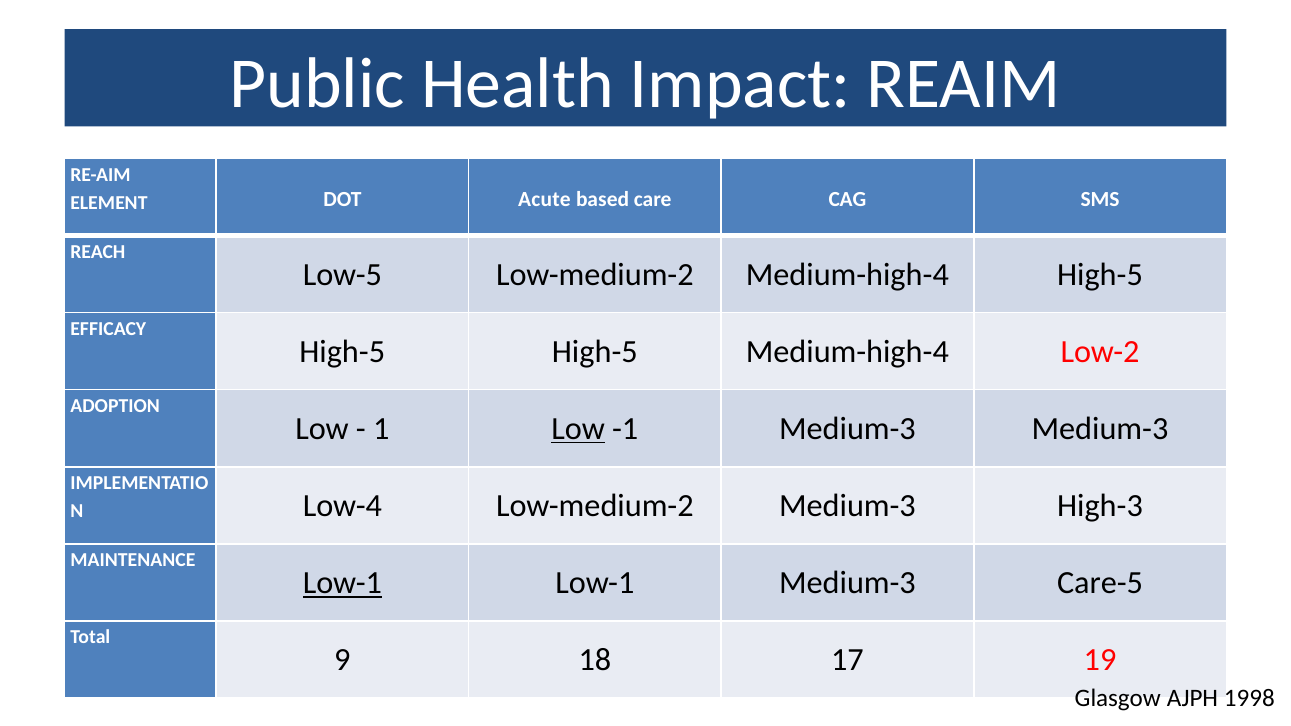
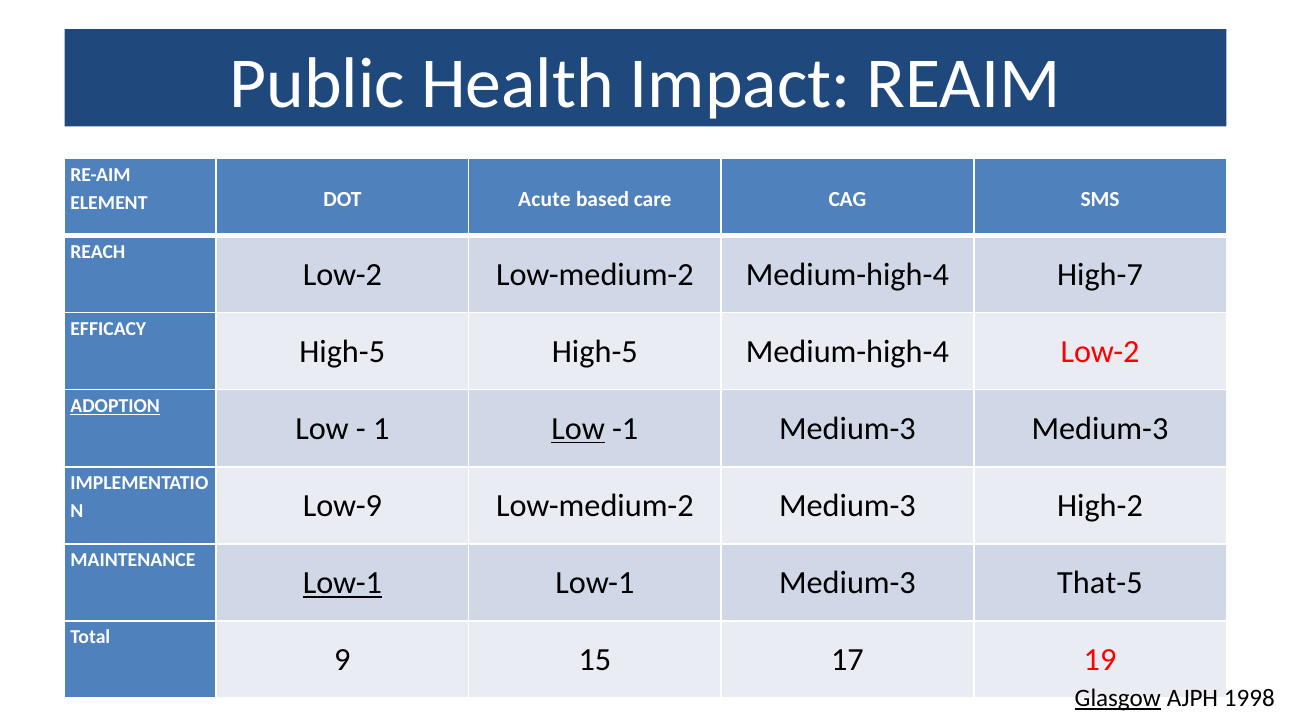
Low-5: Low-5 -> Low-2 (342, 275)
Medium-high-4 High-5: High-5 -> High-7 (1100, 275)
ADOPTION underline: none -> present (115, 406)
Low-4: Low-4 -> Low-9 (342, 506)
High-3: High-3 -> High-2 (1100, 506)
Care-5: Care-5 -> That-5 (1100, 583)
18: 18 -> 15 (595, 660)
Glasgow underline: none -> present (1118, 698)
